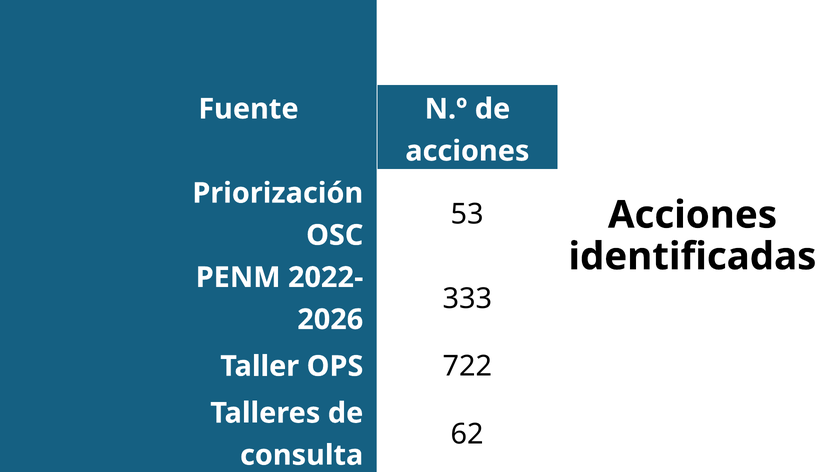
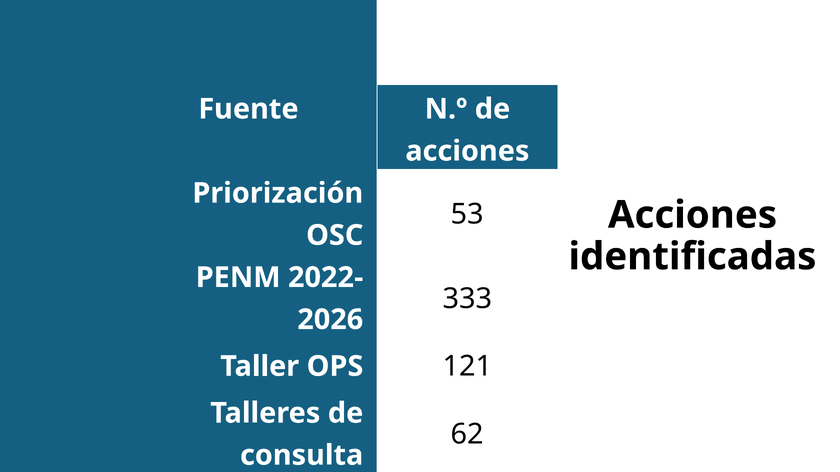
722: 722 -> 121 (467, 367)
